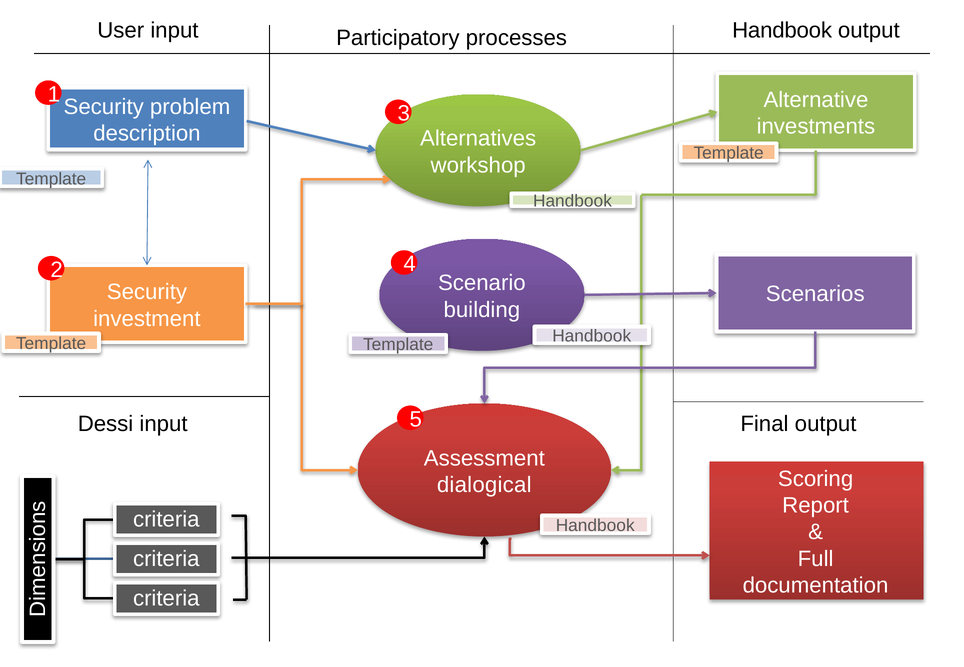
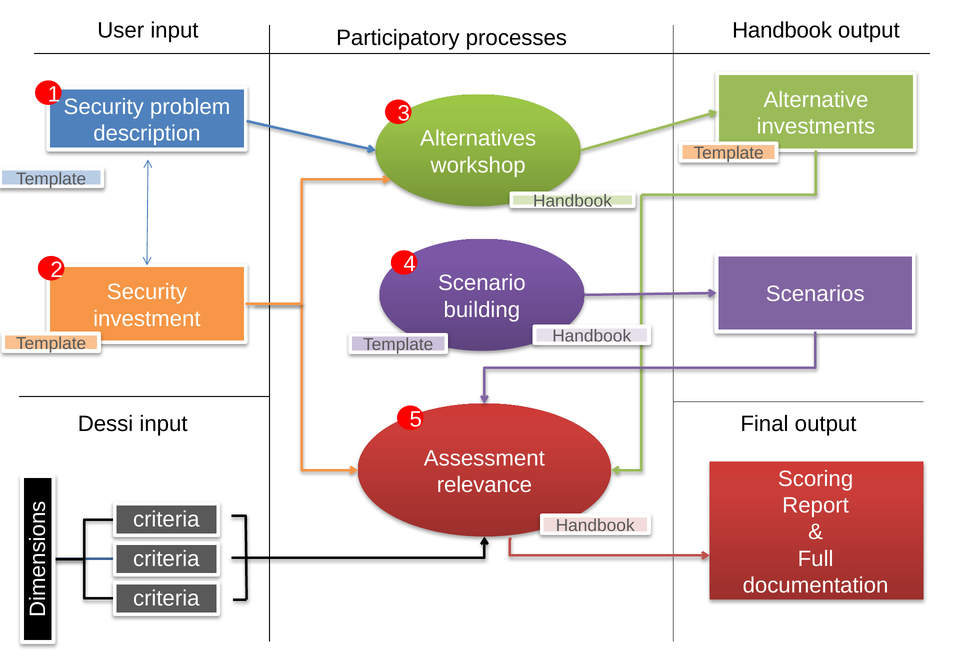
dialogical: dialogical -> relevance (484, 485)
